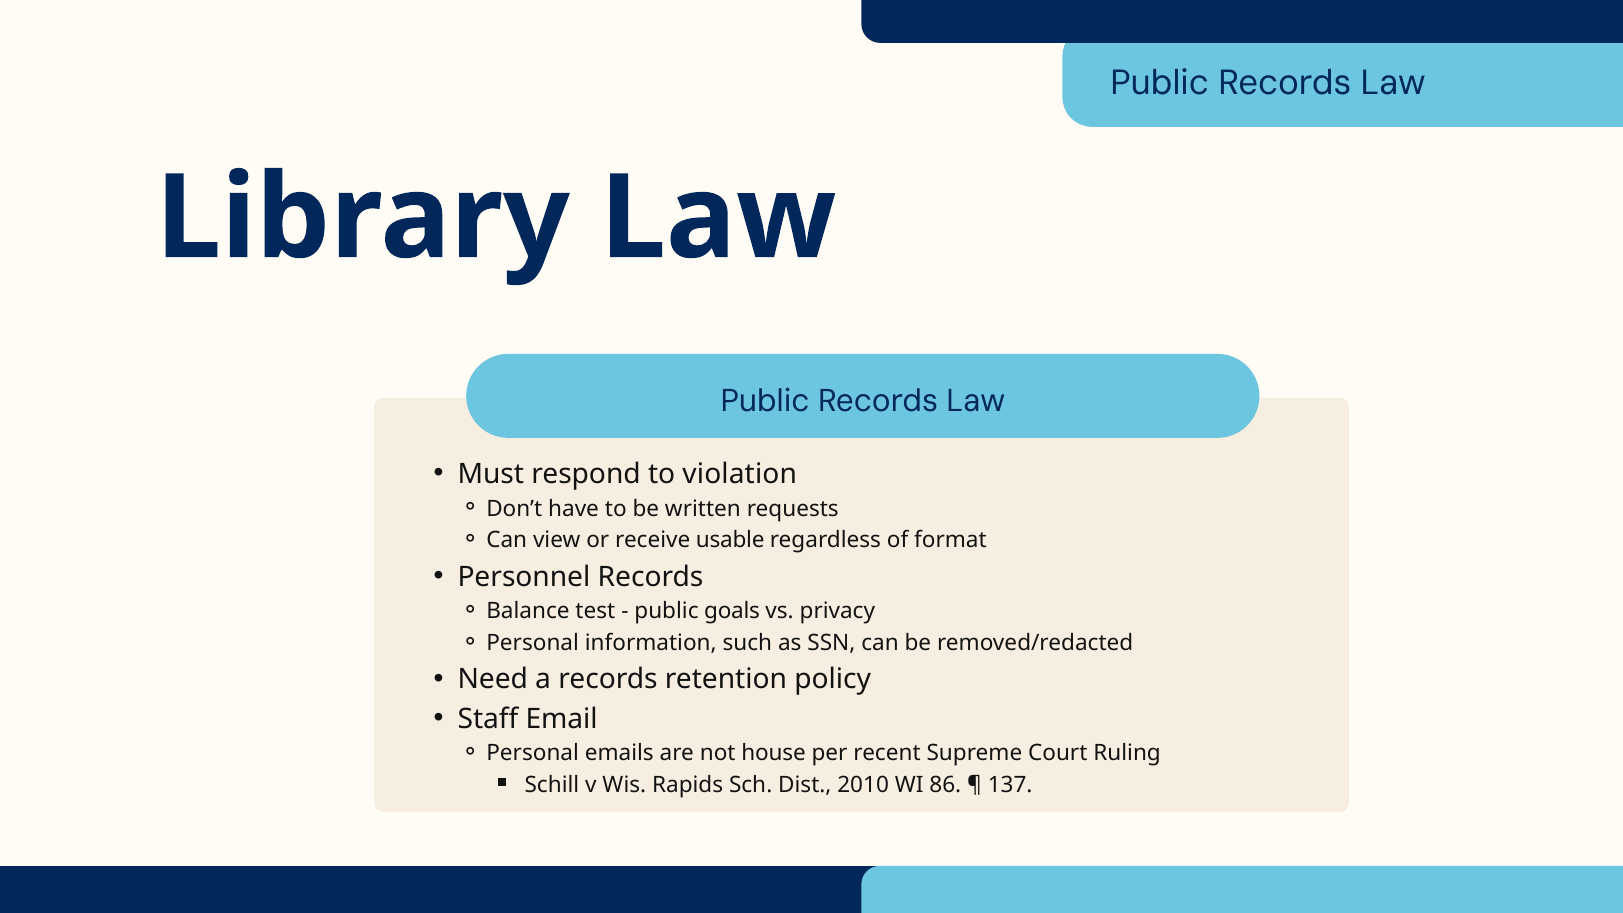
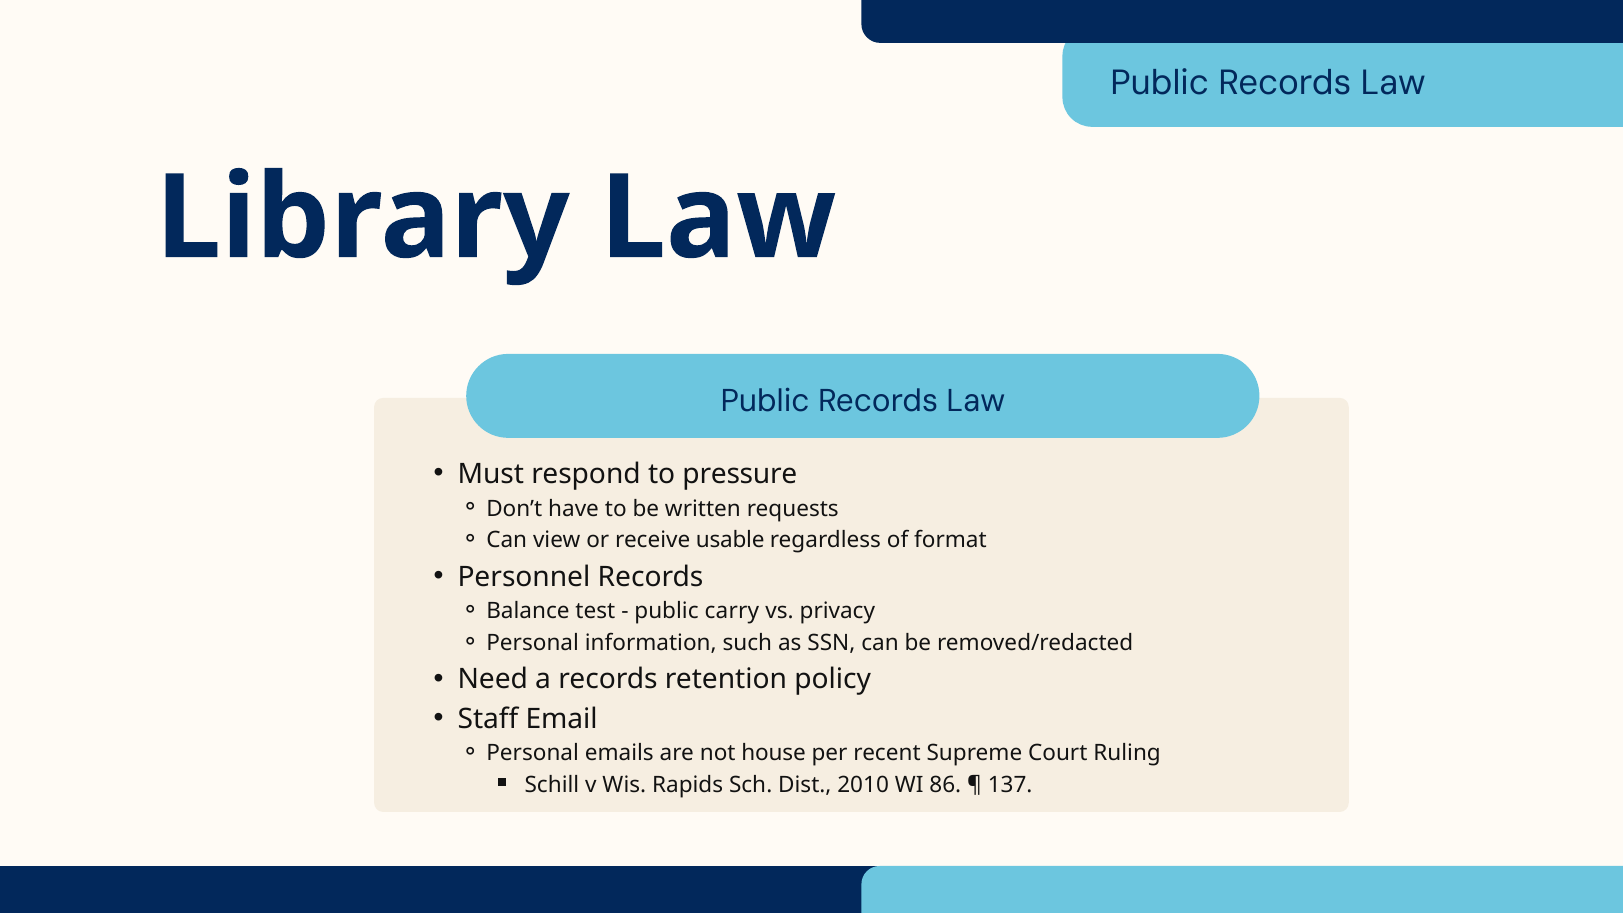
violation: violation -> pressure (740, 474)
goals: goals -> carry (732, 611)
